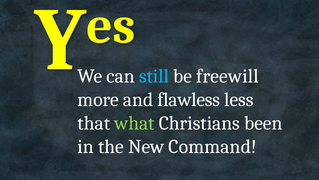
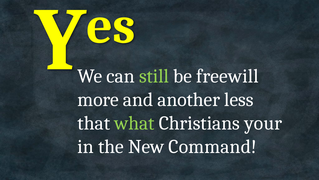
still colour: light blue -> light green (154, 76)
flawless: flawless -> another (189, 99)
been: been -> your (263, 123)
